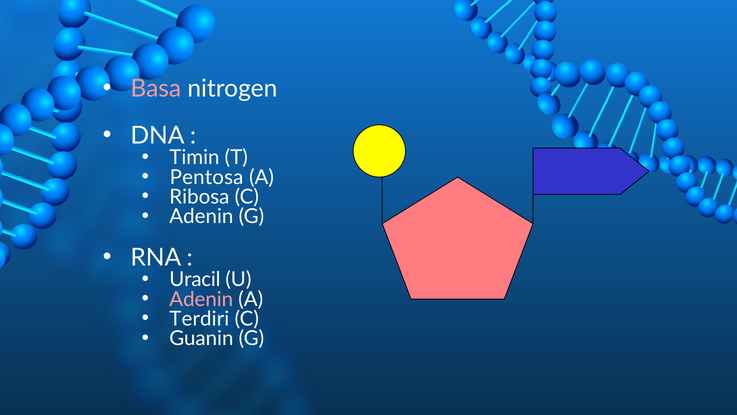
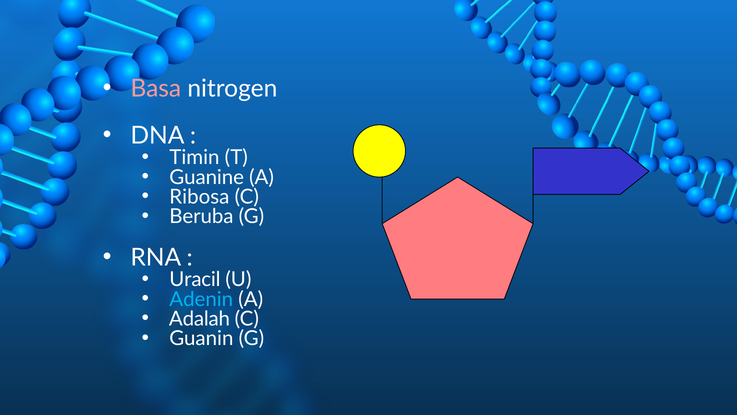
Pentosa: Pentosa -> Guanine (207, 177)
Adenin: Adenin -> Beruba (201, 216)
Adenin colour: pink -> light blue (201, 299)
Terdiri: Terdiri -> Adalah (199, 319)
